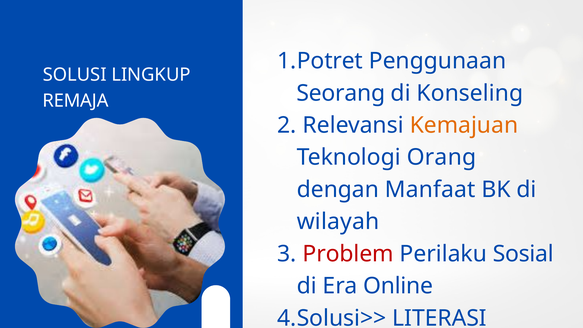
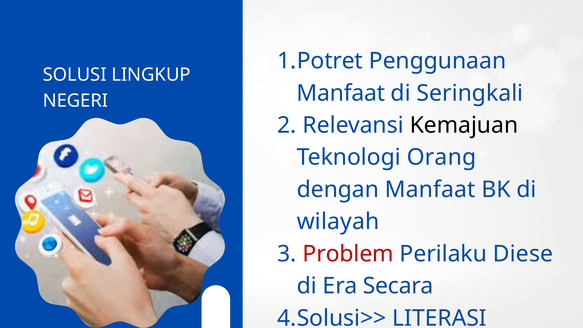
Seorang: Seorang -> Manfaat (341, 93)
Konseling: Konseling -> Seringkali (470, 93)
REMAJA: REMAJA -> NEGERI (75, 101)
Kemajuan colour: orange -> black (464, 125)
Sosial: Sosial -> Diese (523, 254)
Online: Online -> Secara (398, 286)
